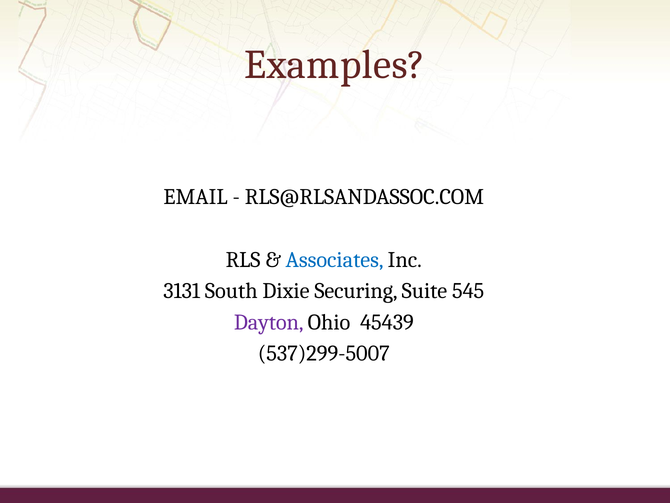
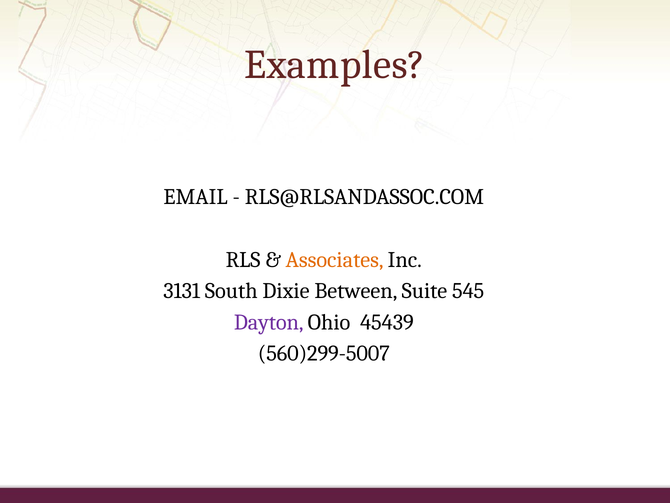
Associates colour: blue -> orange (335, 259)
Securing: Securing -> Between (356, 291)
537)299-5007: 537)299-5007 -> 560)299-5007 (324, 353)
